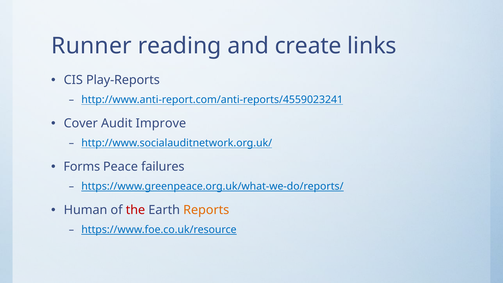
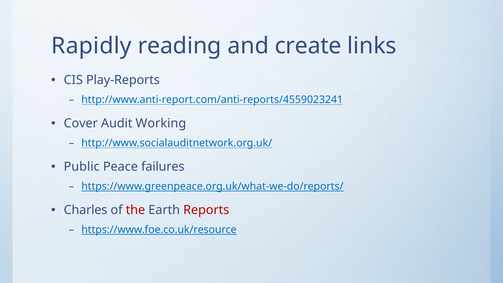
Runner: Runner -> Rapidly (91, 46)
Improve: Improve -> Working (161, 123)
Forms: Forms -> Public (82, 167)
Human: Human -> Charles (86, 210)
Reports colour: orange -> red (206, 210)
